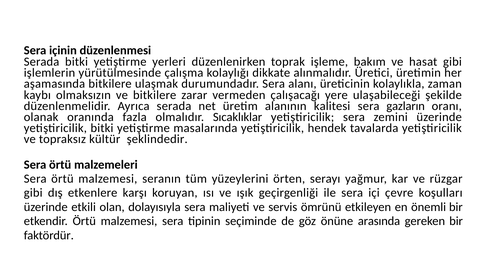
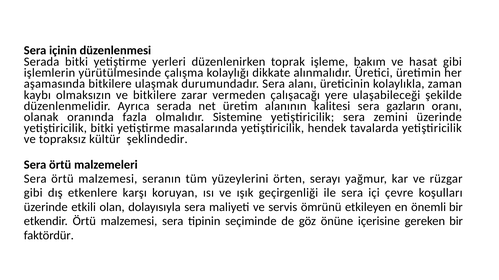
Sıcaklıklar: Sıcaklıklar -> Sistemine (238, 117)
arasında: arasında -> içerisine (379, 222)
